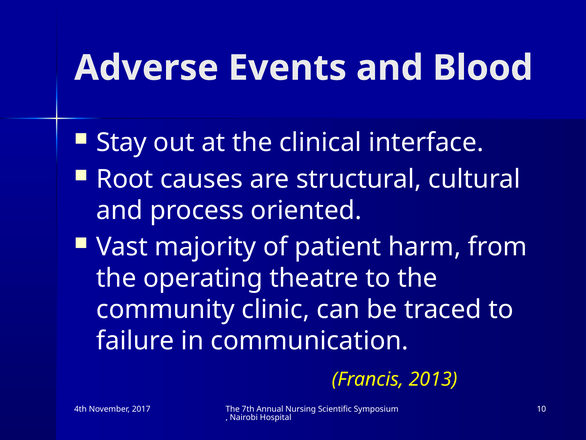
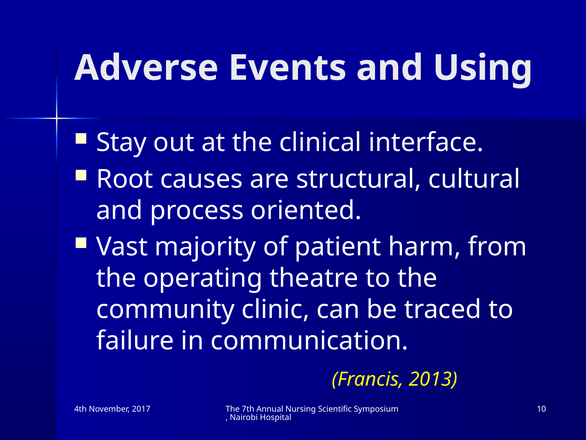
Blood: Blood -> Using (483, 68)
